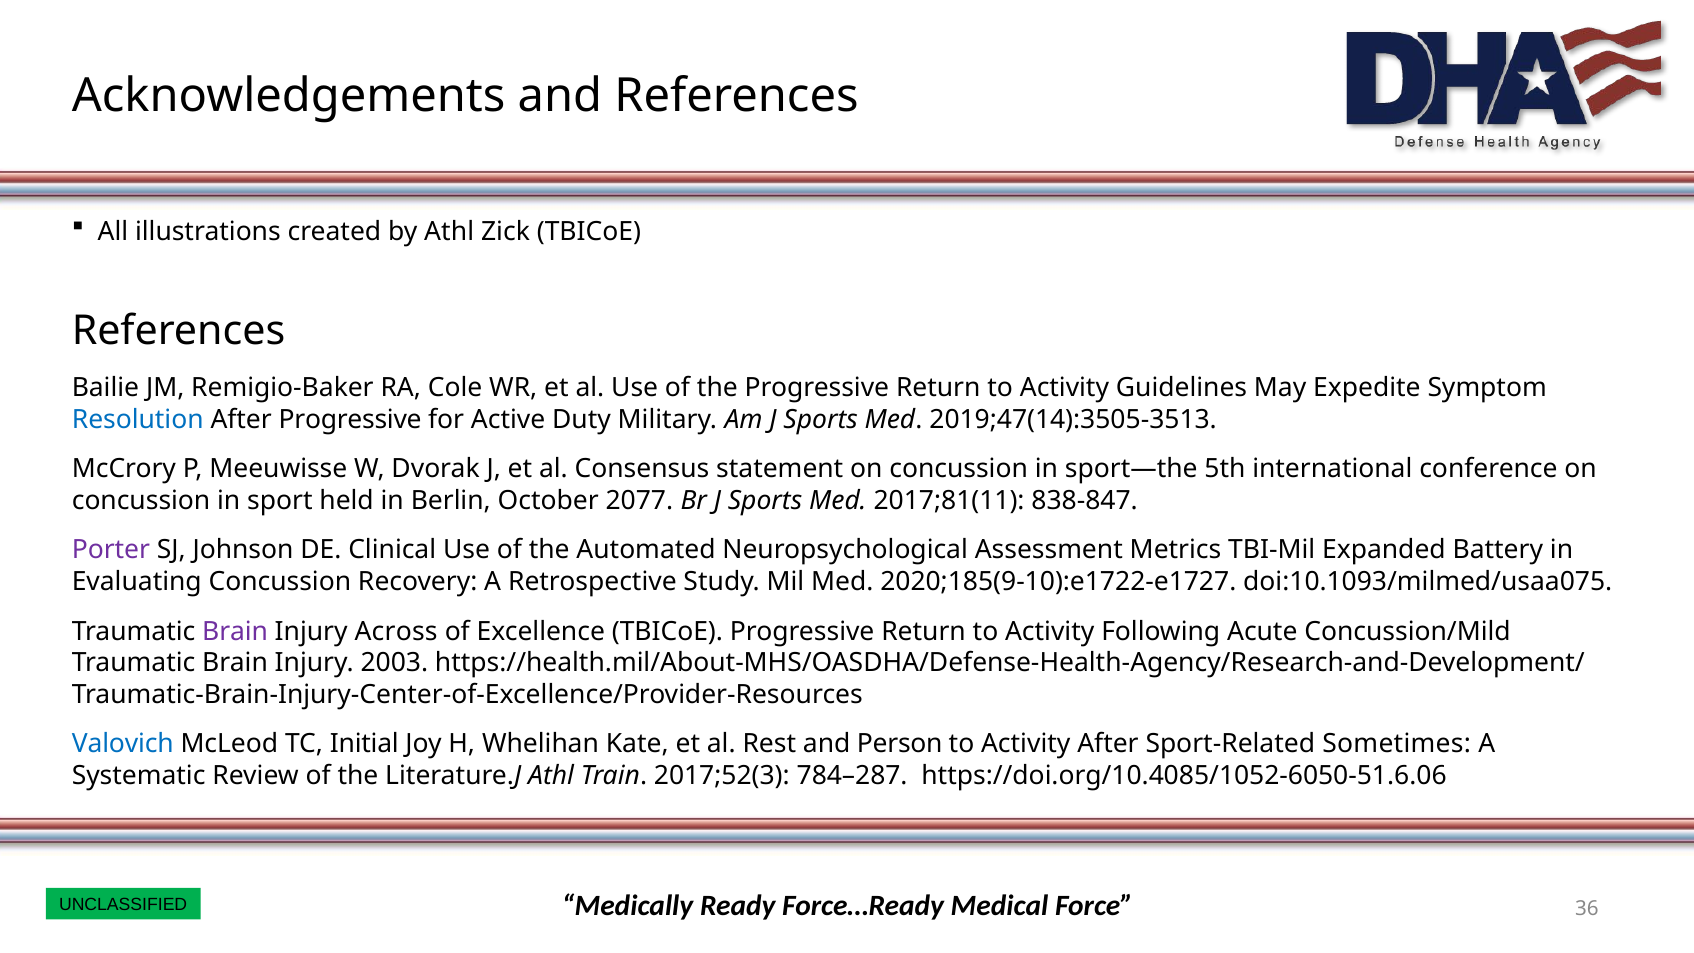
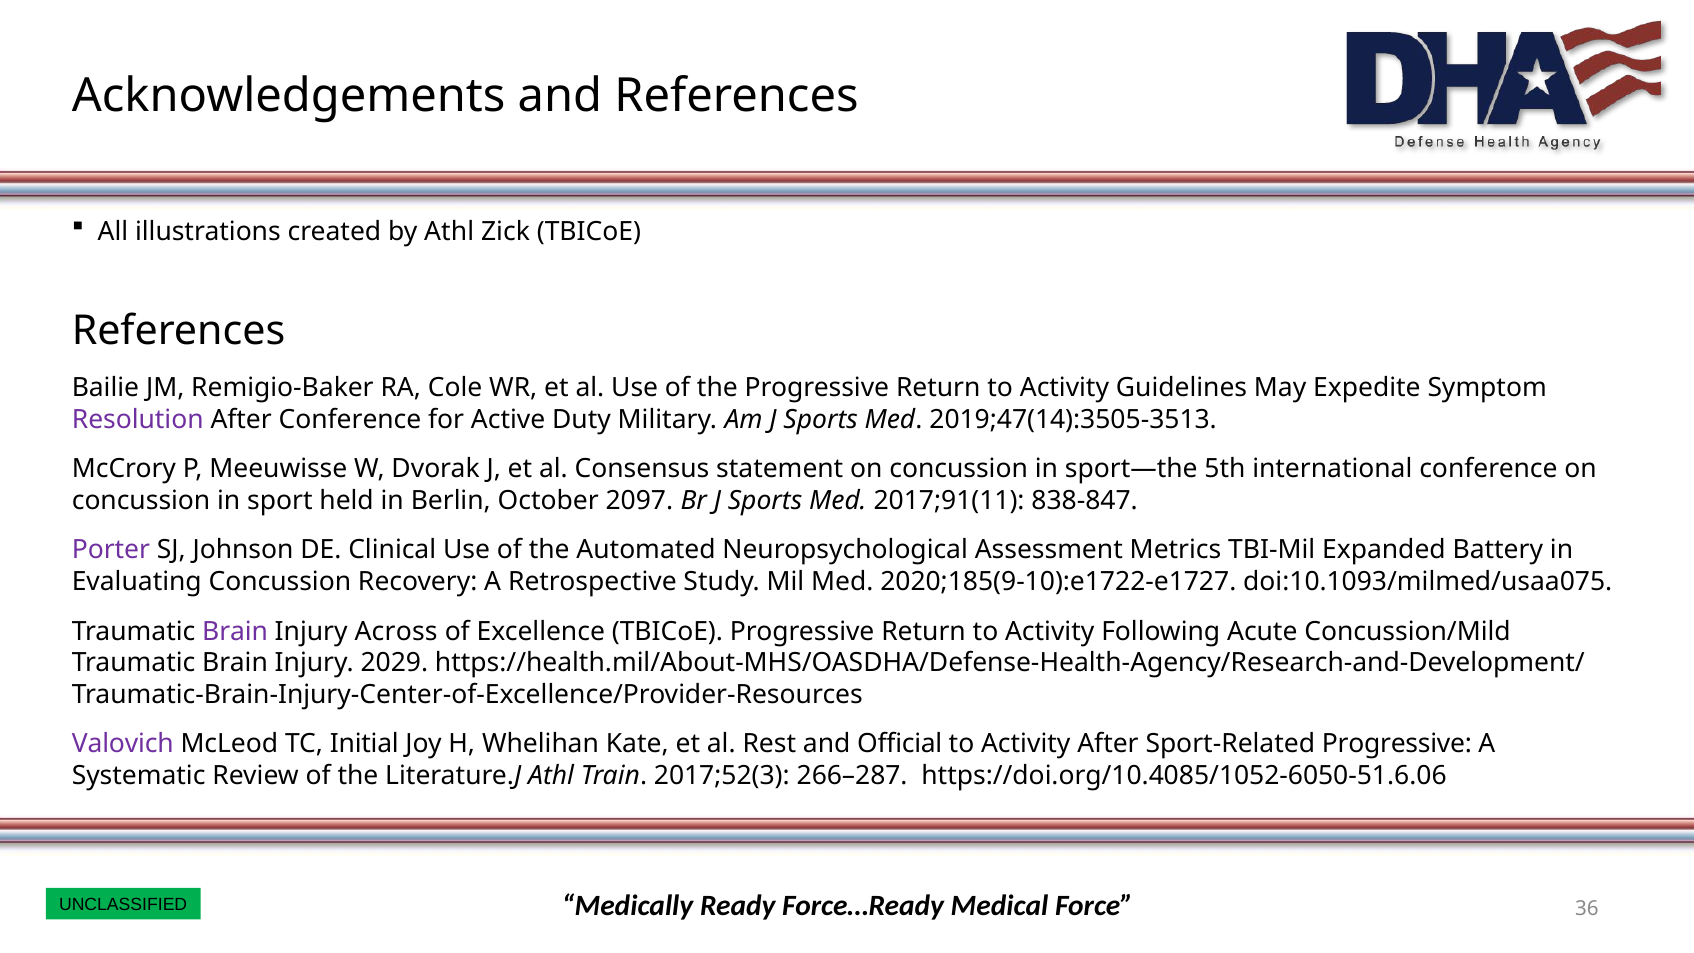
Resolution colour: blue -> purple (138, 419)
After Progressive: Progressive -> Conference (350, 419)
2077: 2077 -> 2097 (639, 501)
2017;81(11: 2017;81(11 -> 2017;91(11 (949, 501)
2003: 2003 -> 2029 (394, 663)
Valovich colour: blue -> purple (123, 744)
Person: Person -> Official (900, 744)
Sport-Related Sometimes: Sometimes -> Progressive (1397, 744)
784–287: 784–287 -> 266–287 (852, 776)
